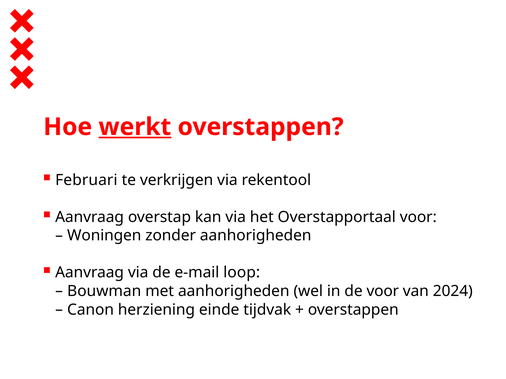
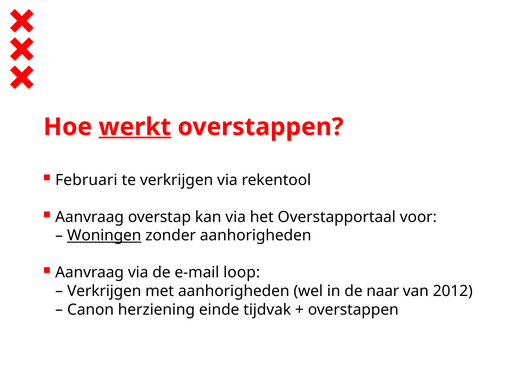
Woningen underline: none -> present (104, 236)
Bouwman: Bouwman -> Verkrijgen (104, 291)
de voor: voor -> naar (383, 291)
2024: 2024 -> 2012 (453, 291)
